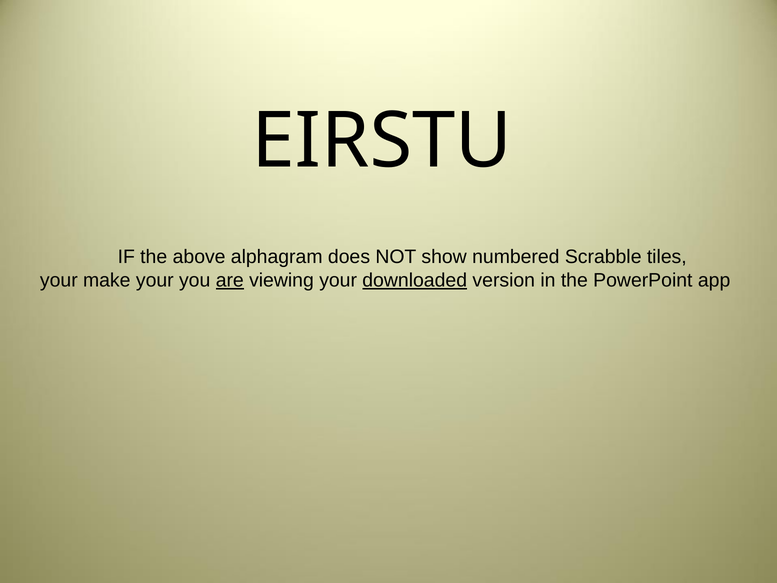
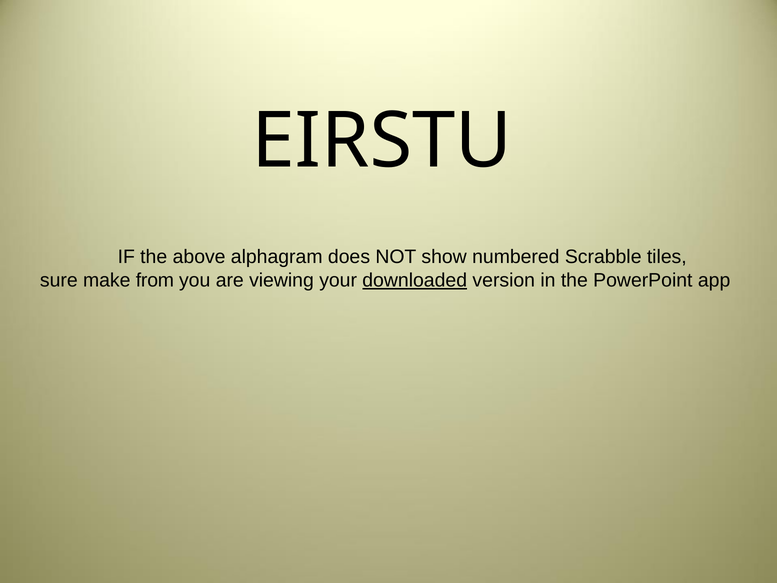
your: your -> sure (59, 280)
make your: your -> from (155, 280)
are underline: present -> none (230, 280)
